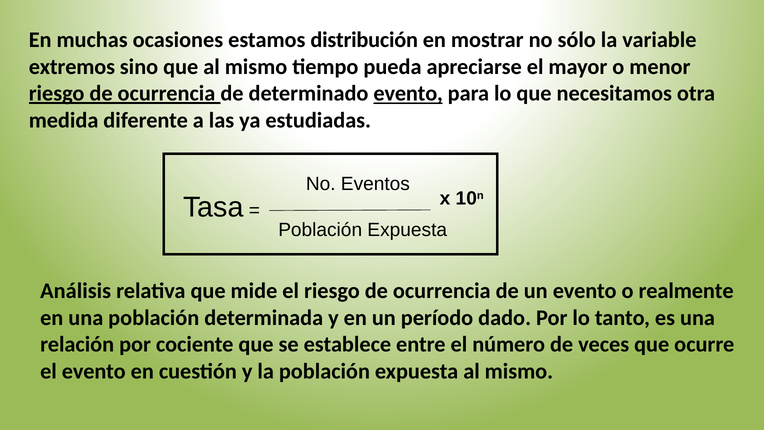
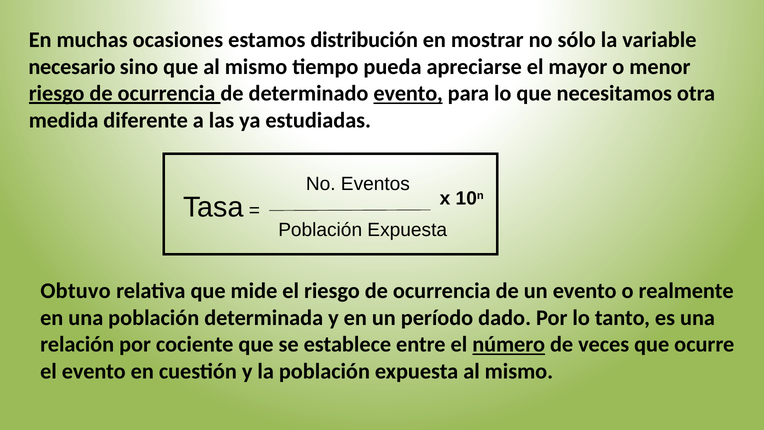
extremos: extremos -> necesario (72, 67)
Análisis: Análisis -> Obtuvo (76, 291)
número underline: none -> present (509, 344)
